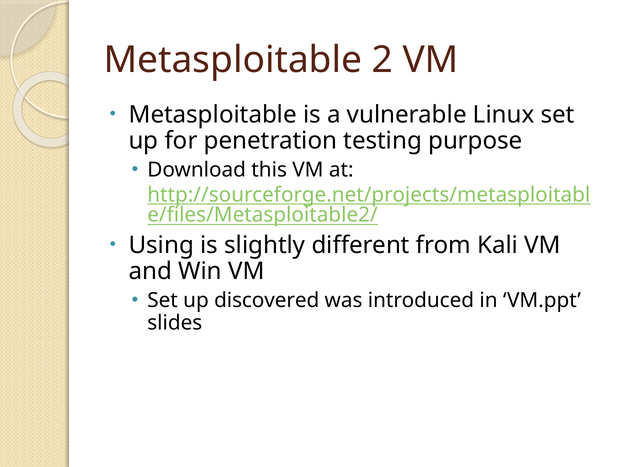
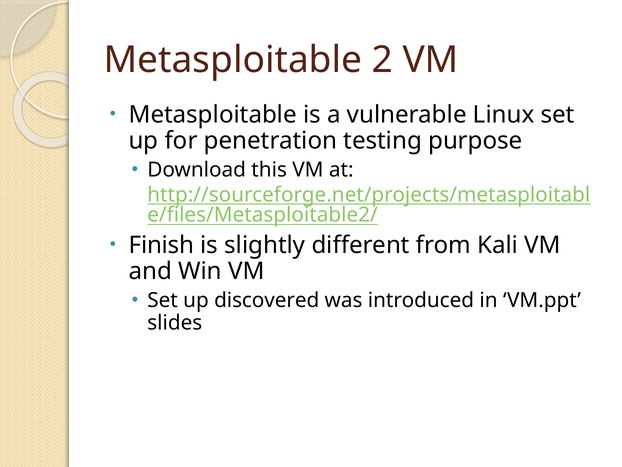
Using: Using -> Finish (161, 245)
